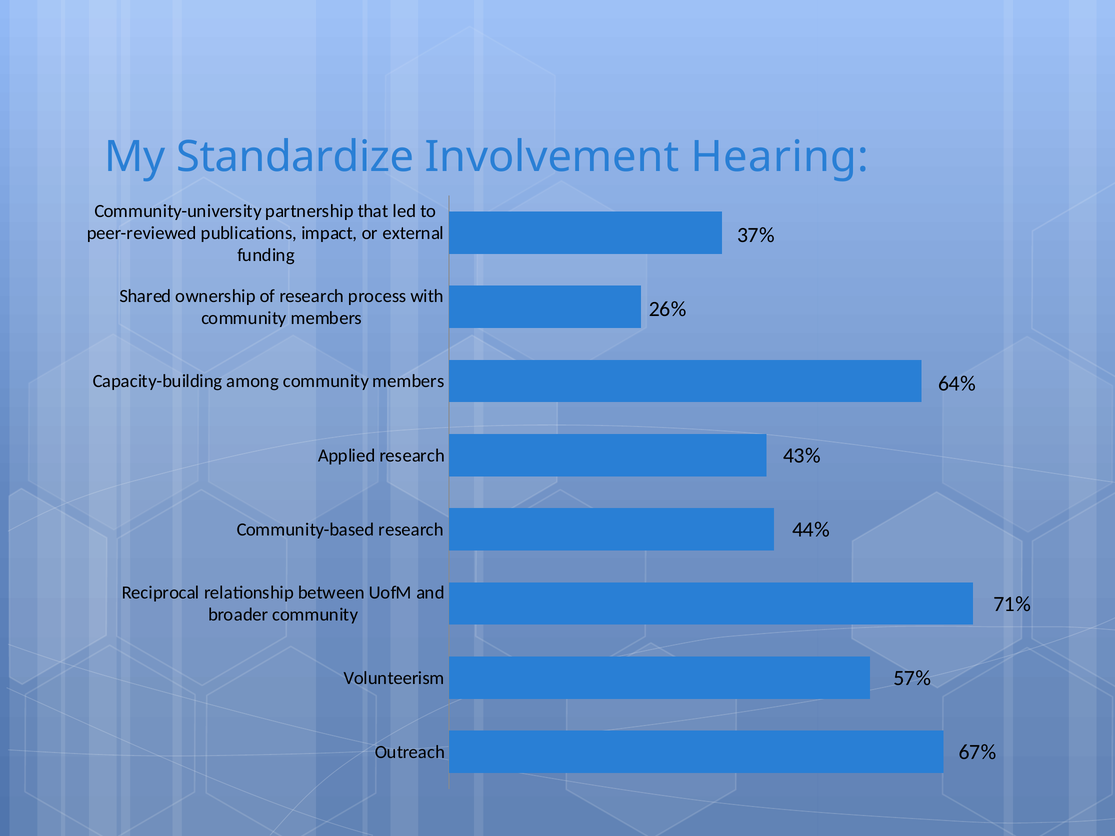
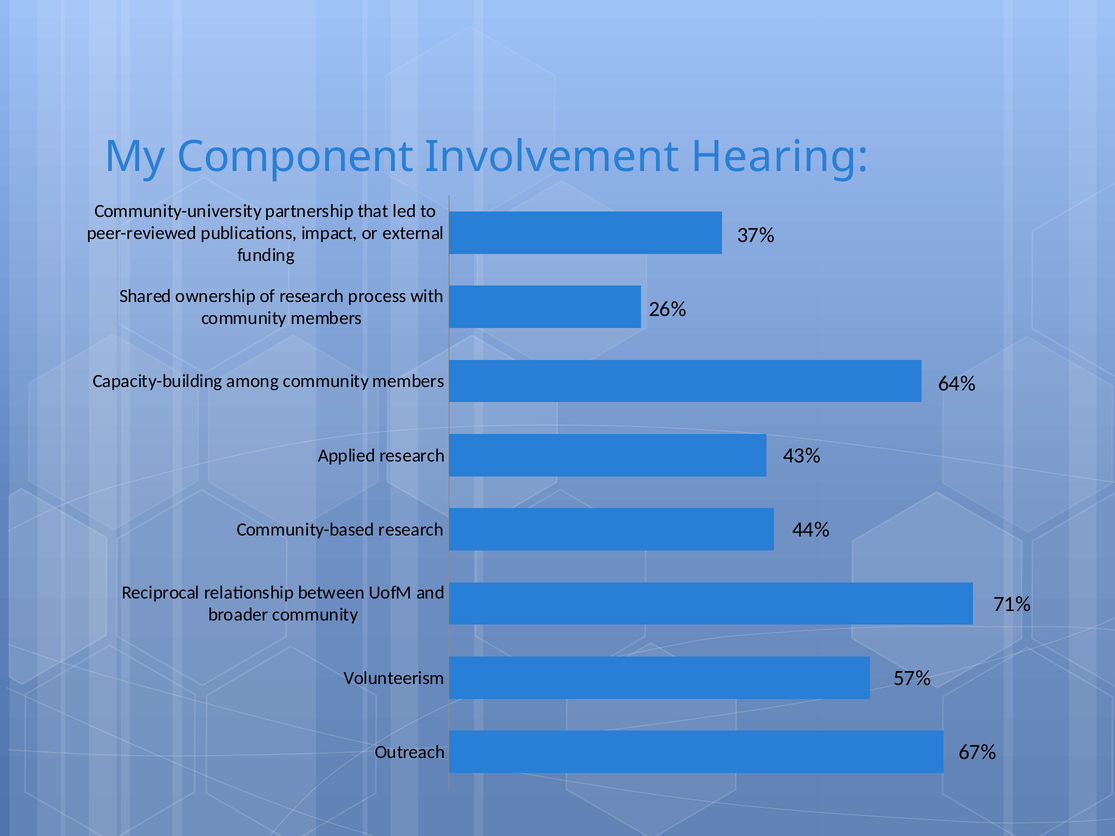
Standardize: Standardize -> Component (295, 157)
